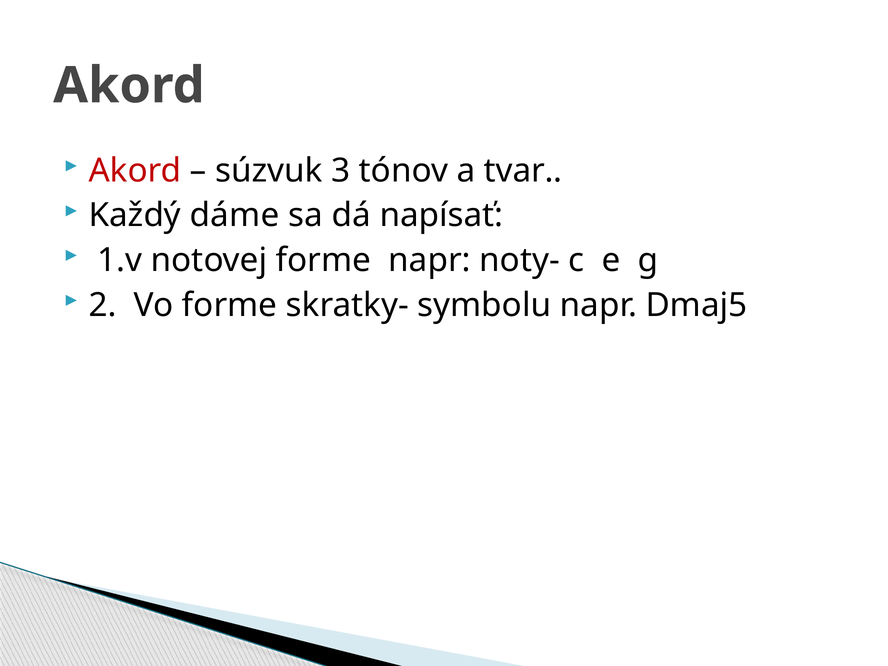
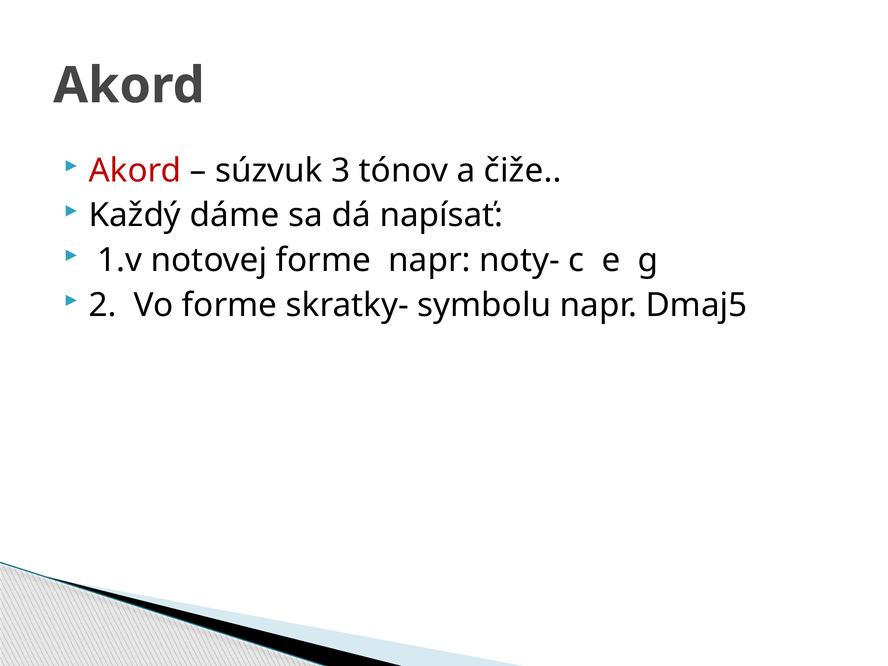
tvar: tvar -> čiže (523, 171)
